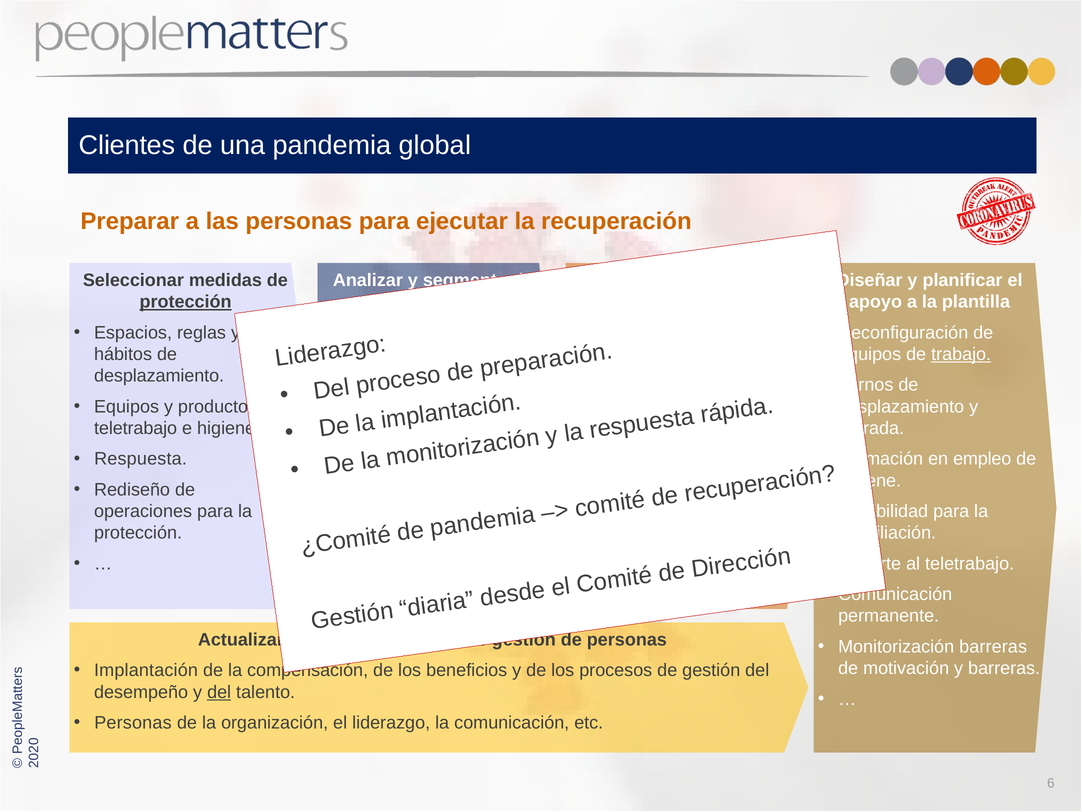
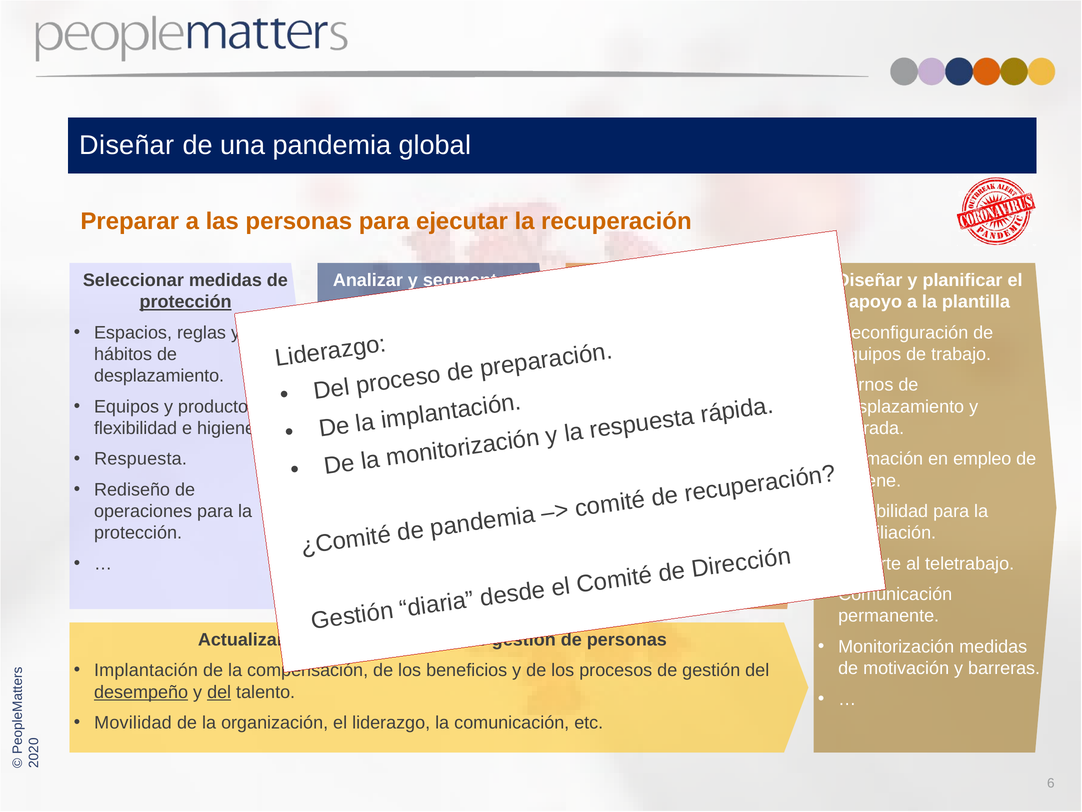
Clientes: Clientes -> Diseñar (127, 145)
trabajo underline: present -> none (961, 354)
teletrabajo: teletrabajo -> flexibilidad (136, 428)
barreras: barreras -> medidas (993, 646)
desempeño underline: none -> present (141, 692)
Personas: Personas -> Movilidad (133, 722)
